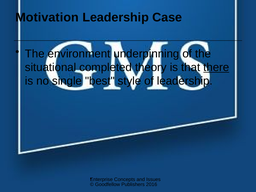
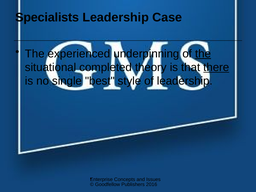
Motivation: Motivation -> Specialists (47, 17)
environment: environment -> experienced (79, 54)
the underline: none -> present (203, 54)
